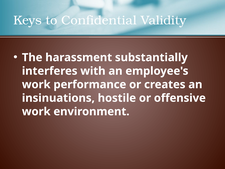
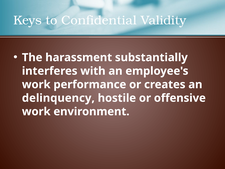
insinuations: insinuations -> delinquency (58, 98)
